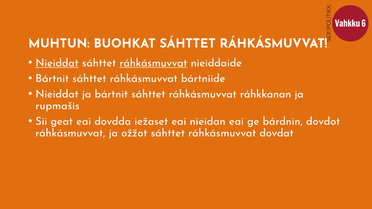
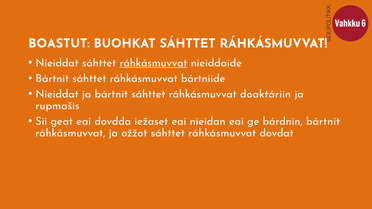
MUHTUN: MUHTUN -> BOASTUT (59, 43)
Nieiddat underline: present -> none (57, 63)
ráhkkanan: ráhkkanan -> doaktáriin (265, 94)
bárdnin dovdot: dovdot -> bártnit (323, 121)
